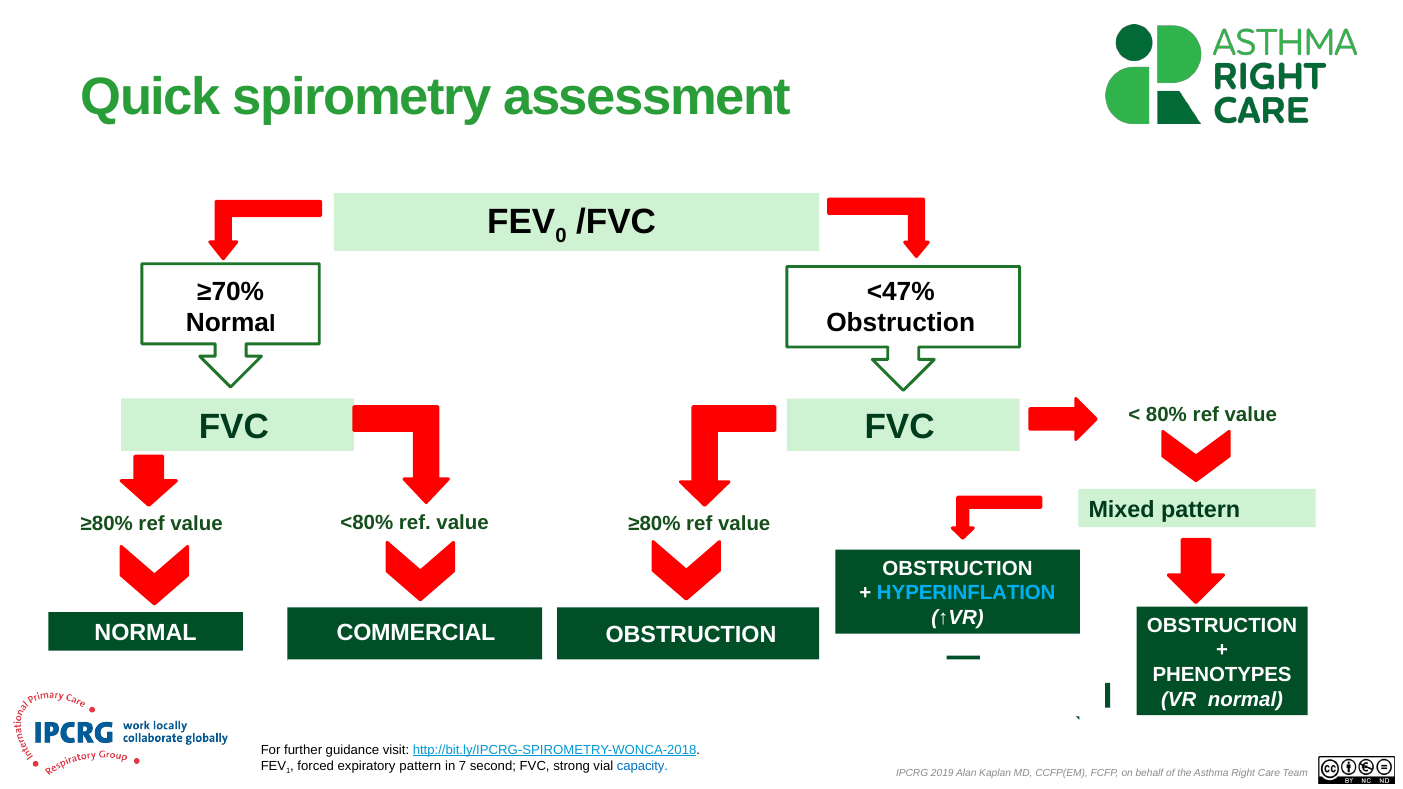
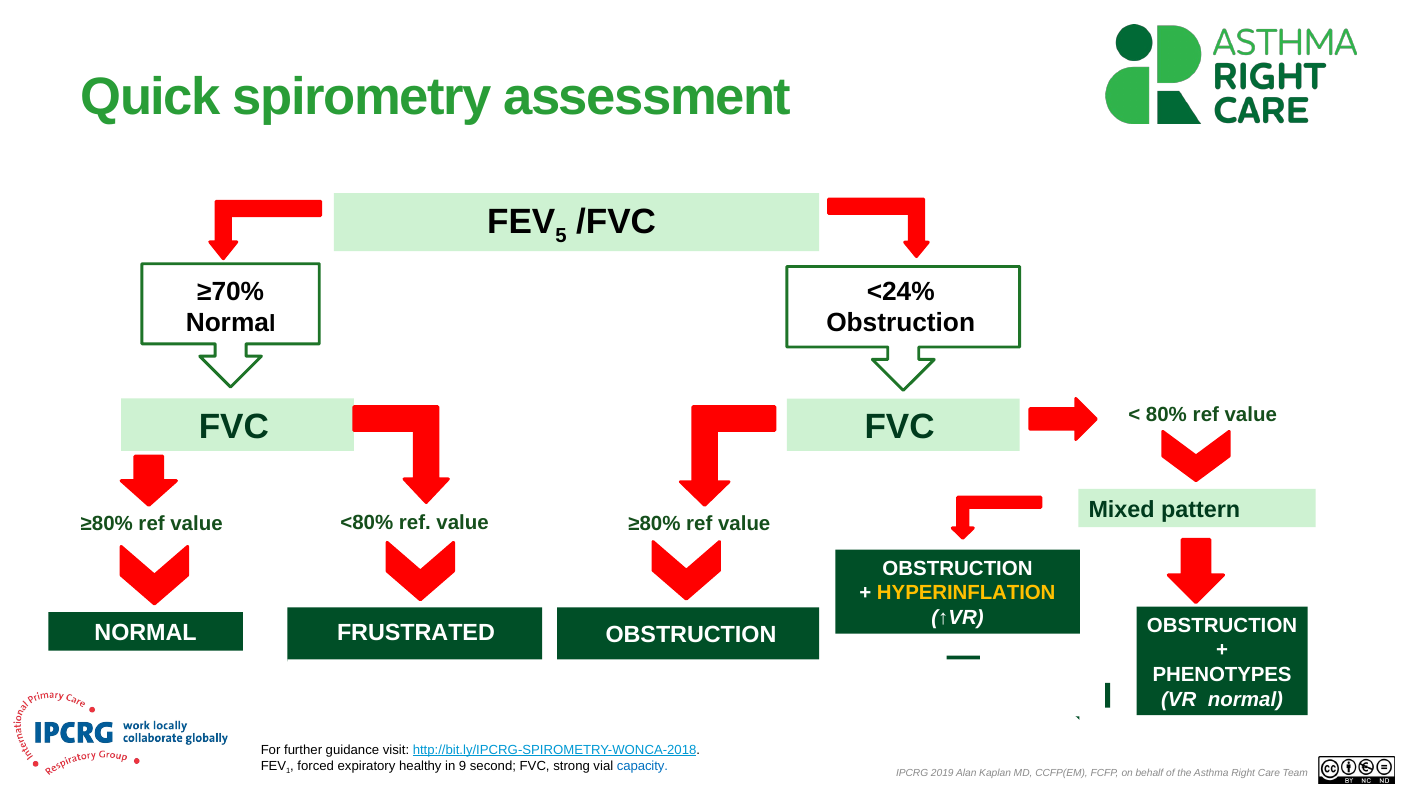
0: 0 -> 5 (561, 235)
<47%: <47% -> <24% (901, 292)
HYPERINFLATION colour: light blue -> yellow (966, 593)
COMMERCIAL: COMMERCIAL -> FRUSTRATED (416, 633)
expiratory pattern: pattern -> healthy (420, 766)
7: 7 -> 9 (463, 766)
